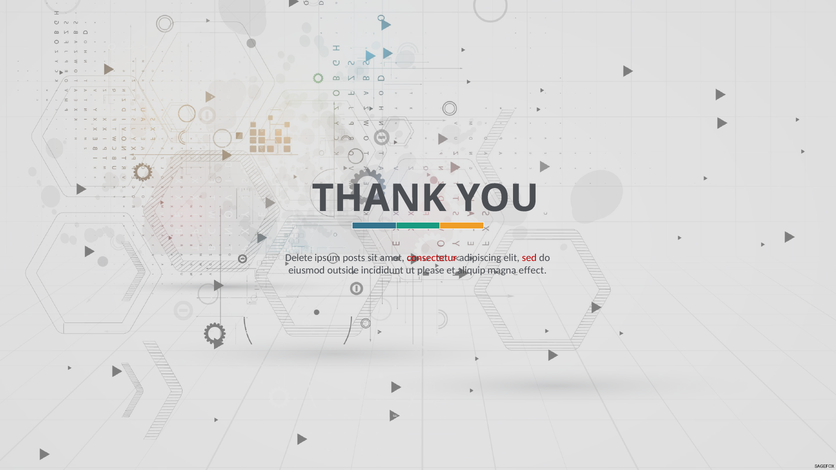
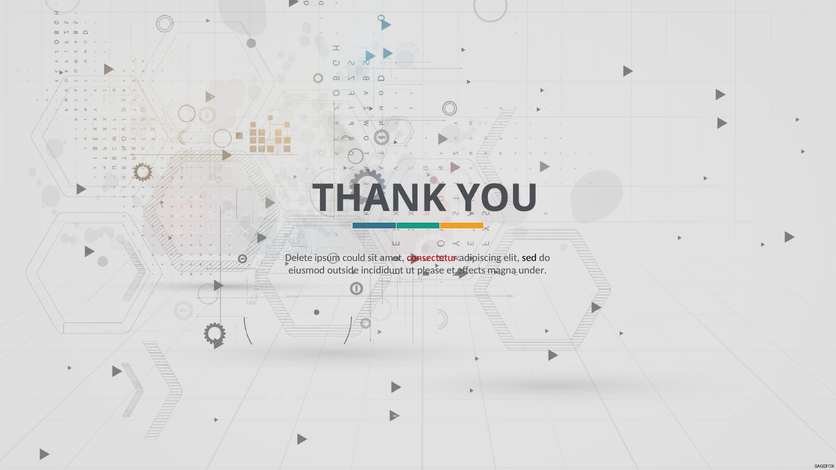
posts: posts -> could (354, 258)
sed colour: red -> black (529, 258)
aliquip: aliquip -> effects (471, 271)
effect: effect -> under (533, 271)
